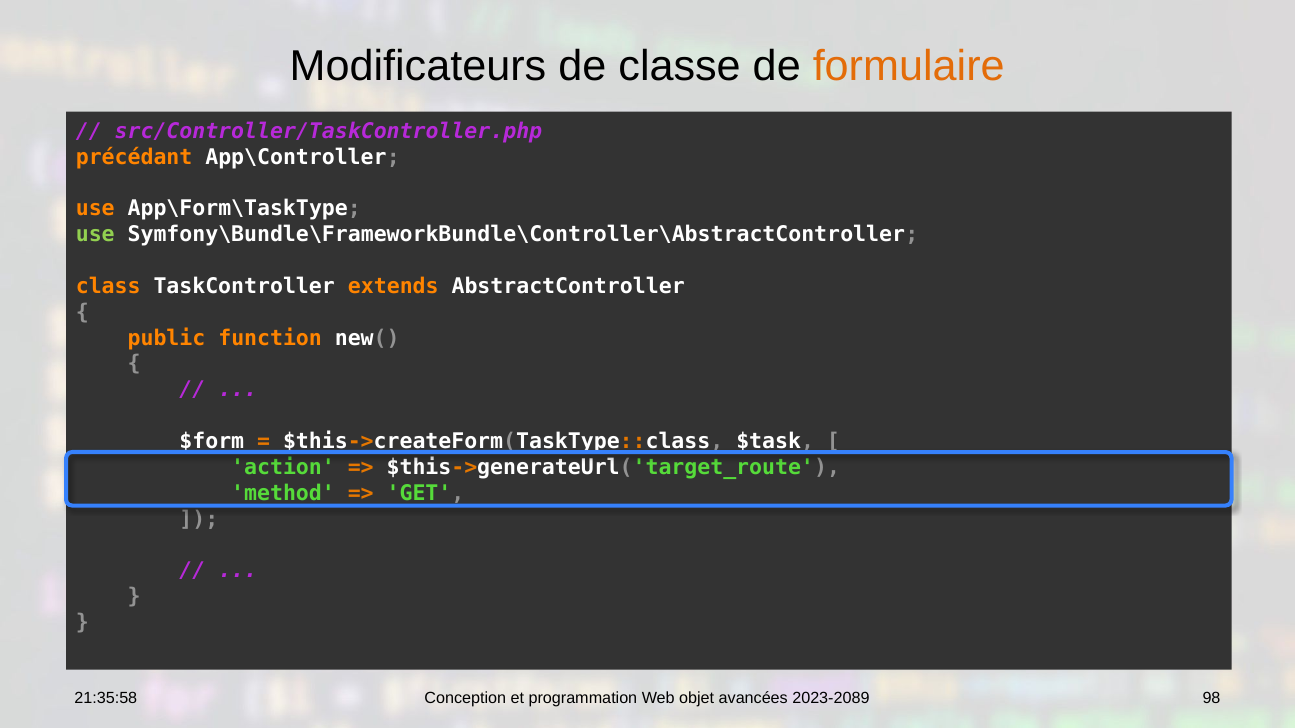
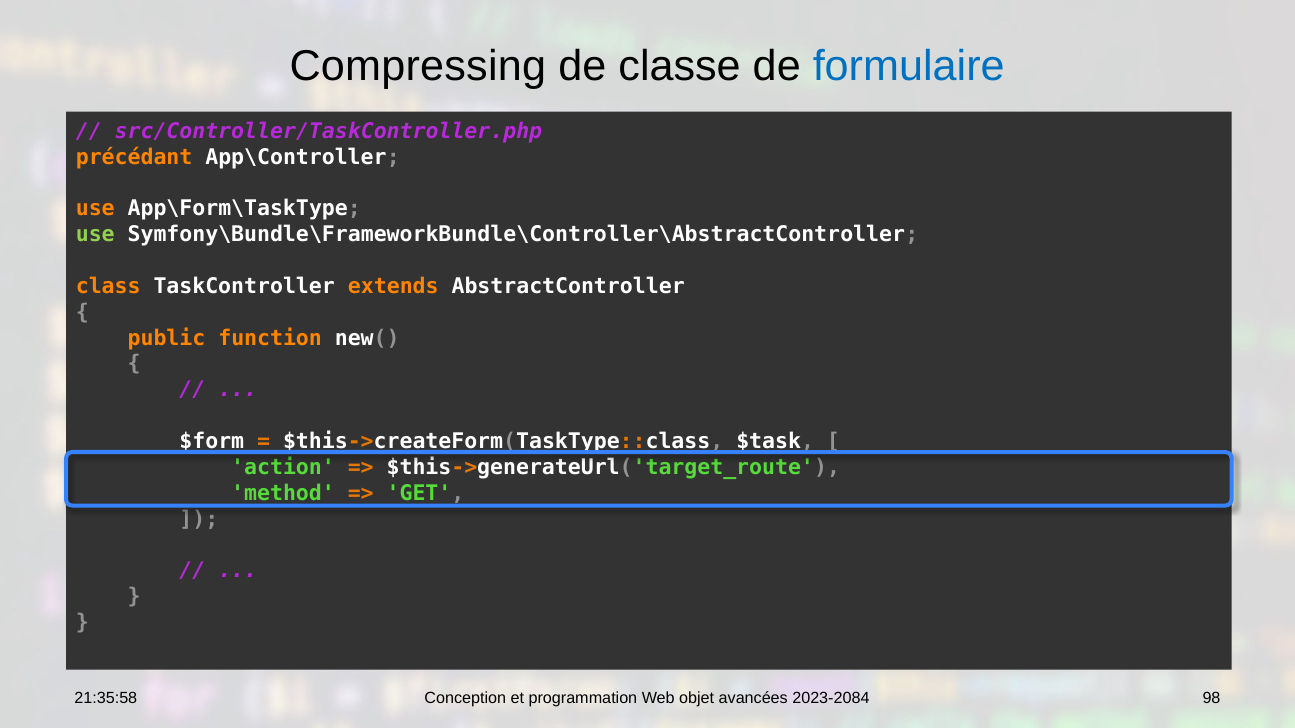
Modificateurs: Modificateurs -> Compressing (418, 67)
formulaire colour: orange -> blue (909, 67)
2023-2089: 2023-2089 -> 2023-2084 (831, 698)
